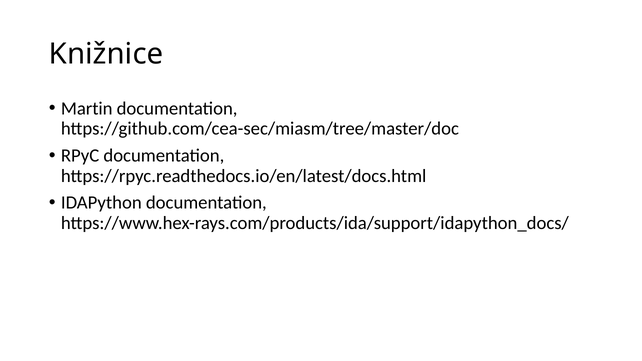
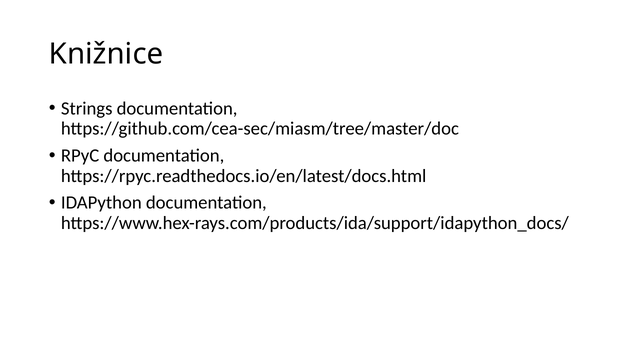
Martin: Martin -> Strings (87, 109)
